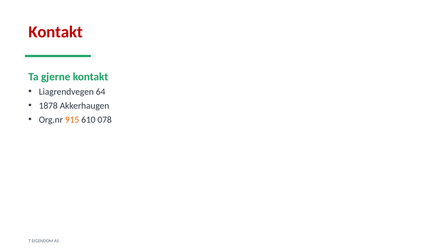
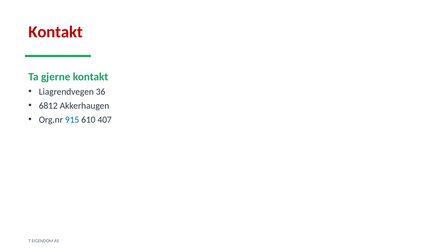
64: 64 -> 36 (101, 92)
1878: 1878 -> 6812 (48, 106)
915 colour: orange -> blue (72, 120)
078: 078 -> 407 (105, 120)
